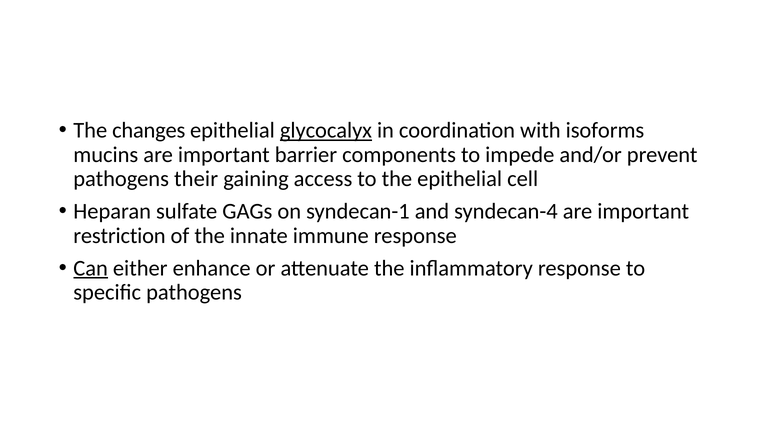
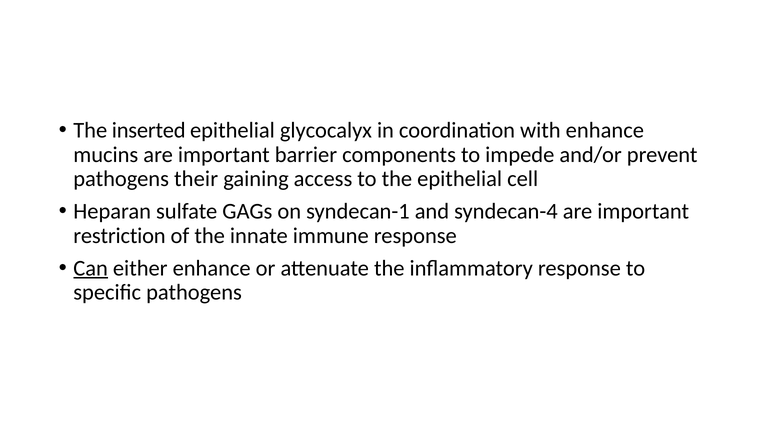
changes: changes -> inserted (149, 131)
glycocalyx underline: present -> none (326, 131)
with isoforms: isoforms -> enhance (605, 131)
